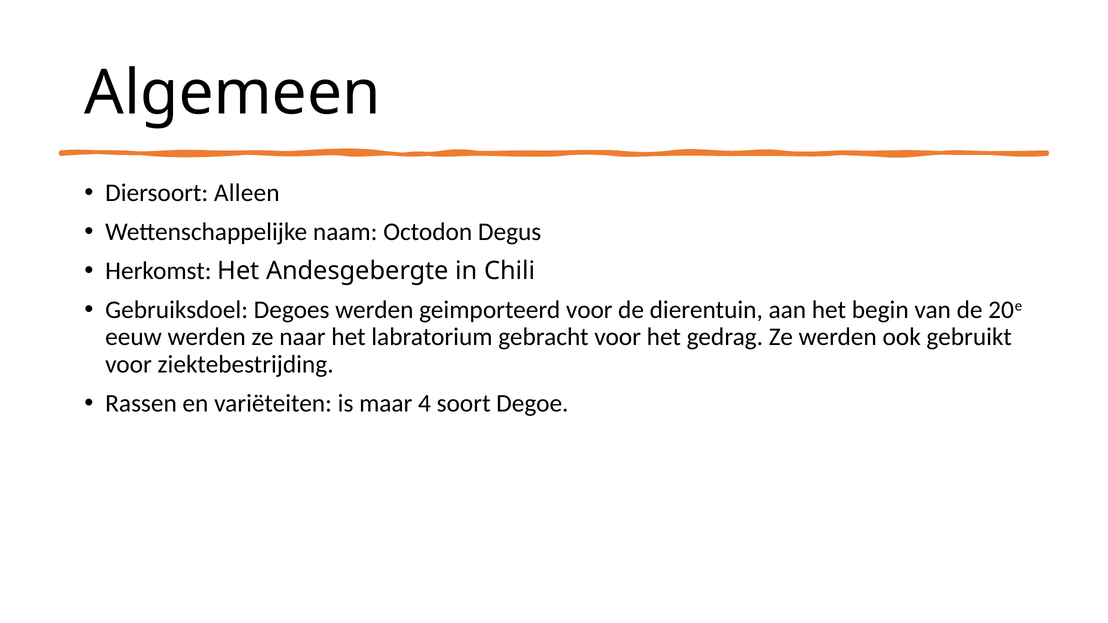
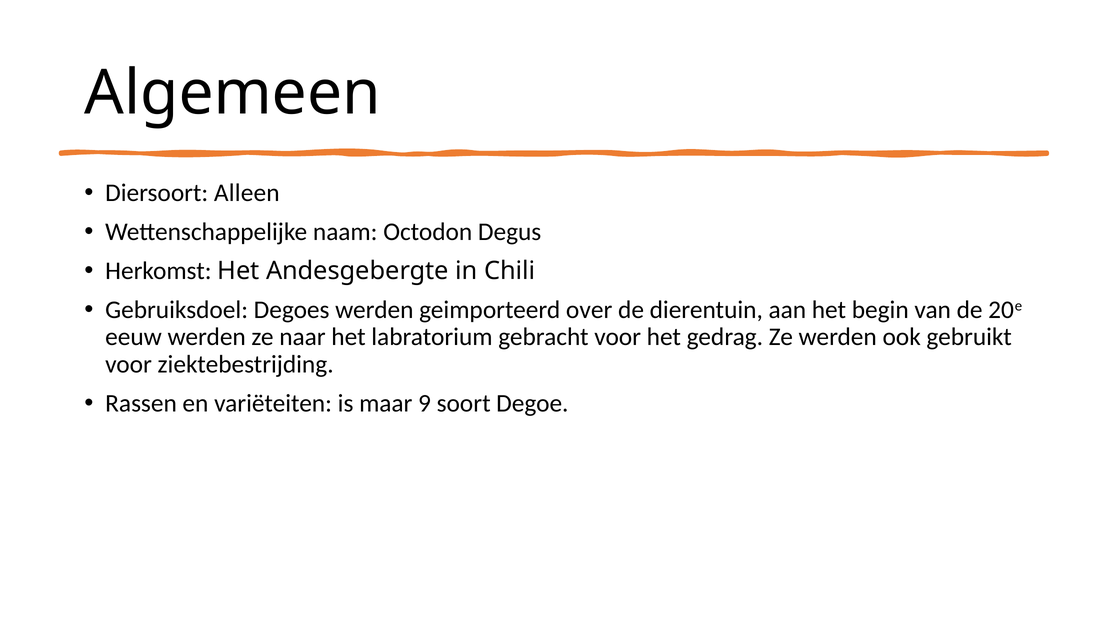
geimporteerd voor: voor -> over (589, 310)
4: 4 -> 9 (425, 404)
